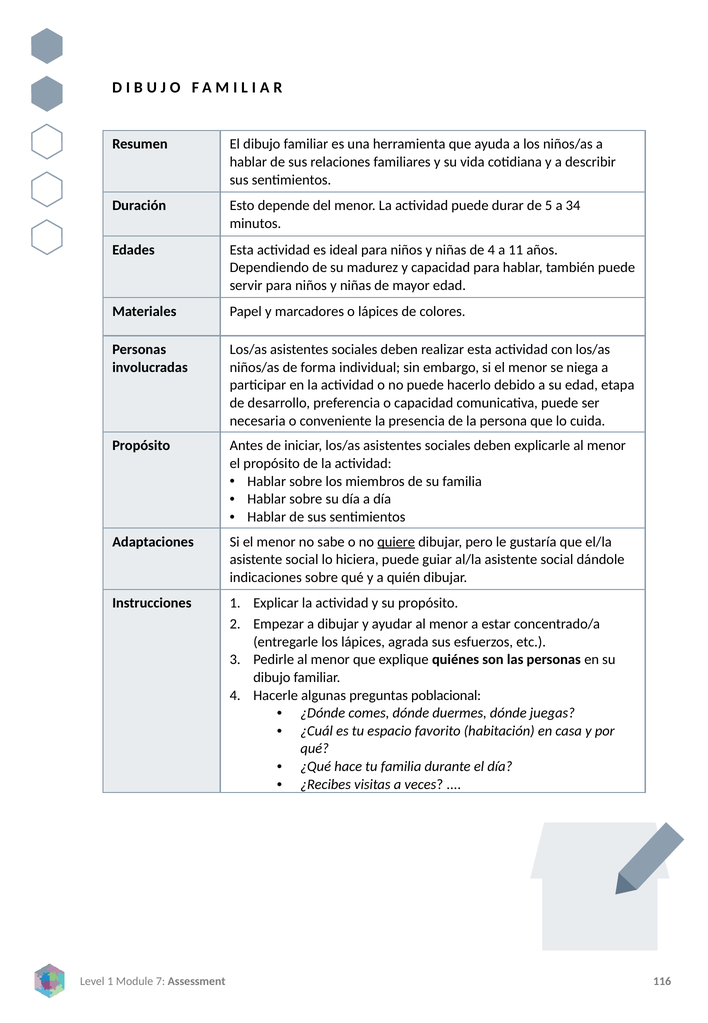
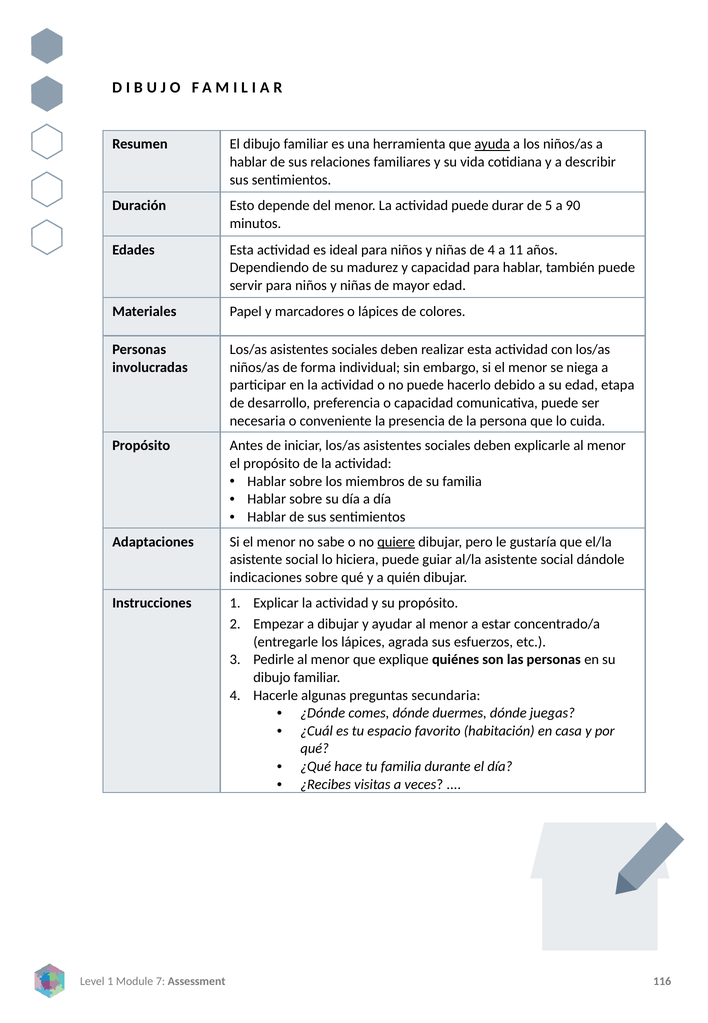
ayuda underline: none -> present (492, 144)
34: 34 -> 90 (573, 206)
poblacional: poblacional -> secundaria (446, 695)
